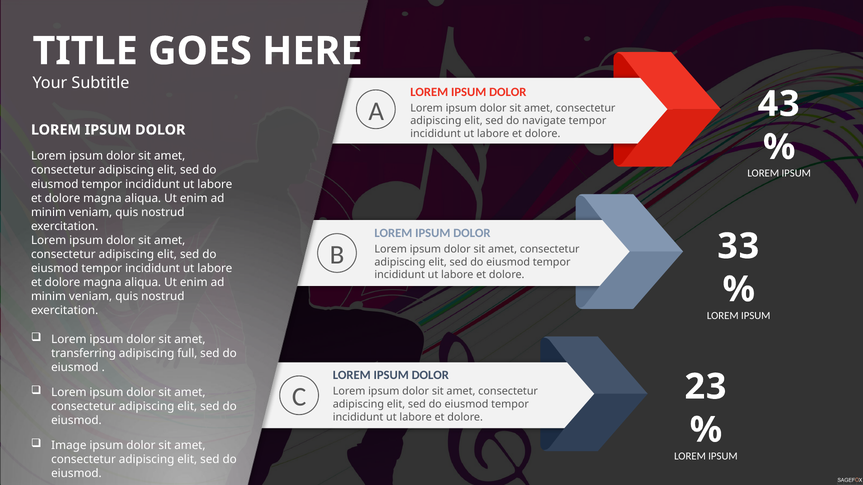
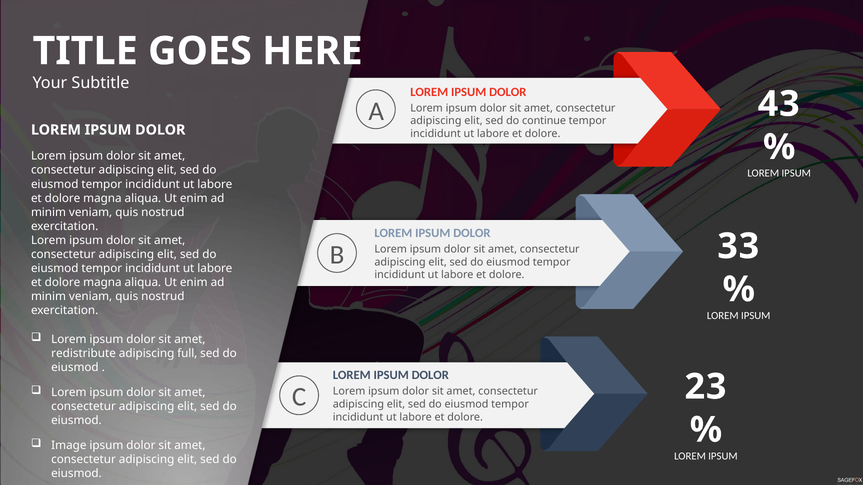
navigate: navigate -> continue (544, 121)
transferring: transferring -> redistribute (84, 354)
